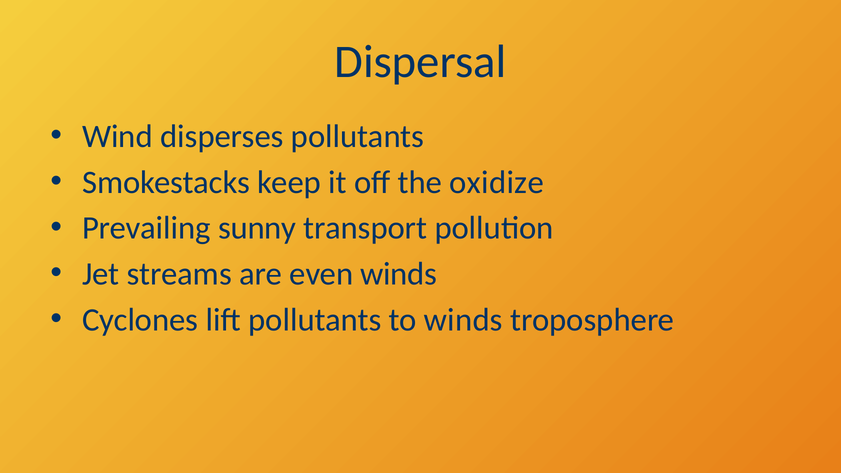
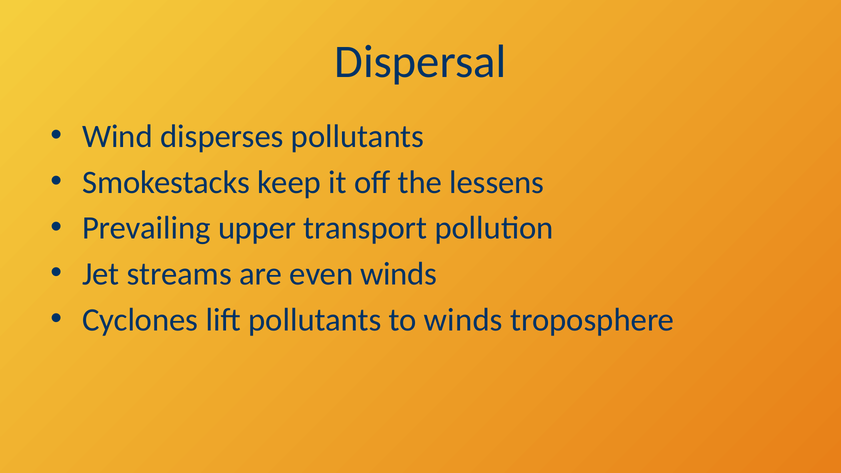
oxidize: oxidize -> lessens (497, 182)
sunny: sunny -> upper (257, 228)
